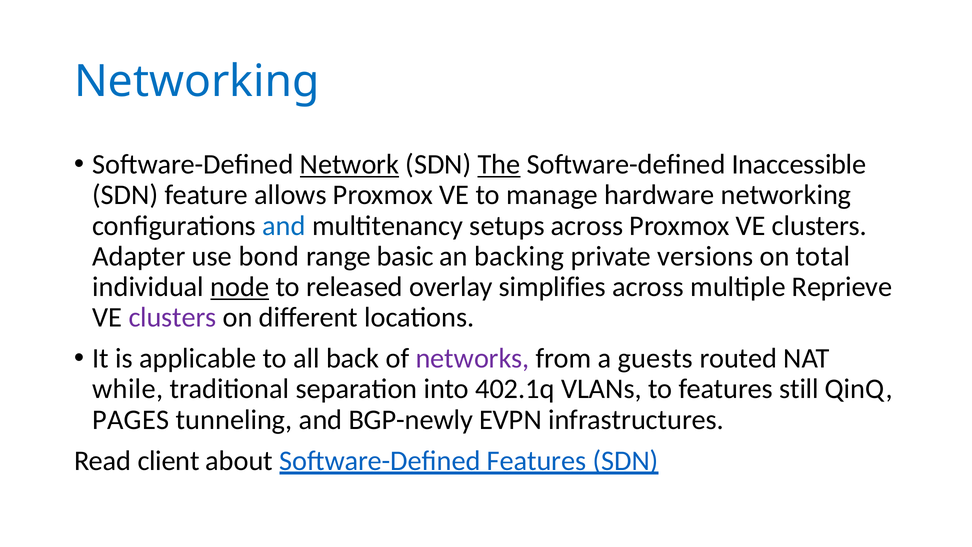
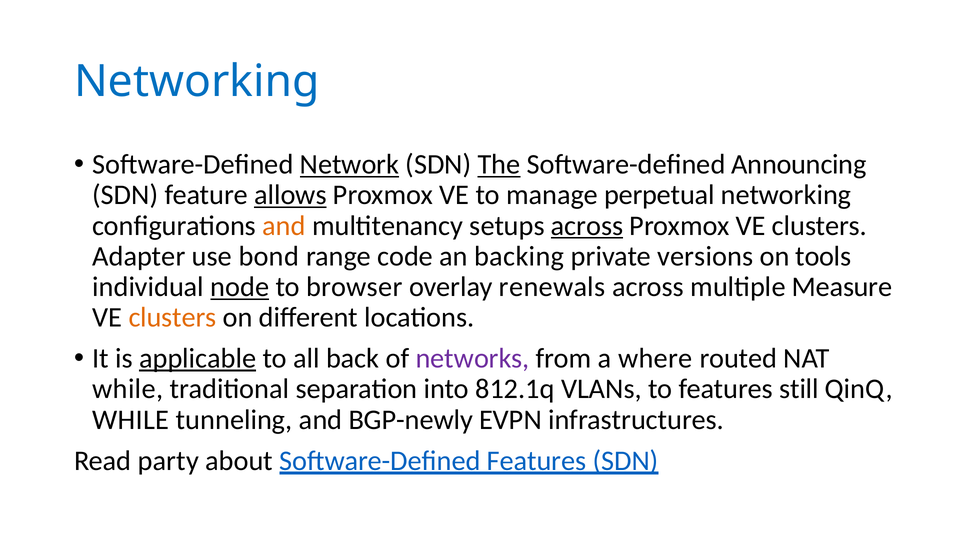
Inaccessible: Inaccessible -> Announcing (799, 164)
allows underline: none -> present (290, 195)
hardware: hardware -> perpetual (659, 195)
and colour: blue -> orange (284, 226)
across underline: none -> present (587, 226)
basic: basic -> code (405, 256)
total: total -> tools (823, 256)
released: released -> browser (354, 287)
simplifies: simplifies -> renewals (552, 287)
Reprieve: Reprieve -> Measure (842, 287)
clusters colour: purple -> orange (173, 317)
applicable underline: none -> present (198, 358)
guests: guests -> where (655, 358)
402.1q: 402.1q -> 812.1q (515, 389)
PAGES: PAGES -> WHILE (131, 419)
client: client -> party (168, 461)
